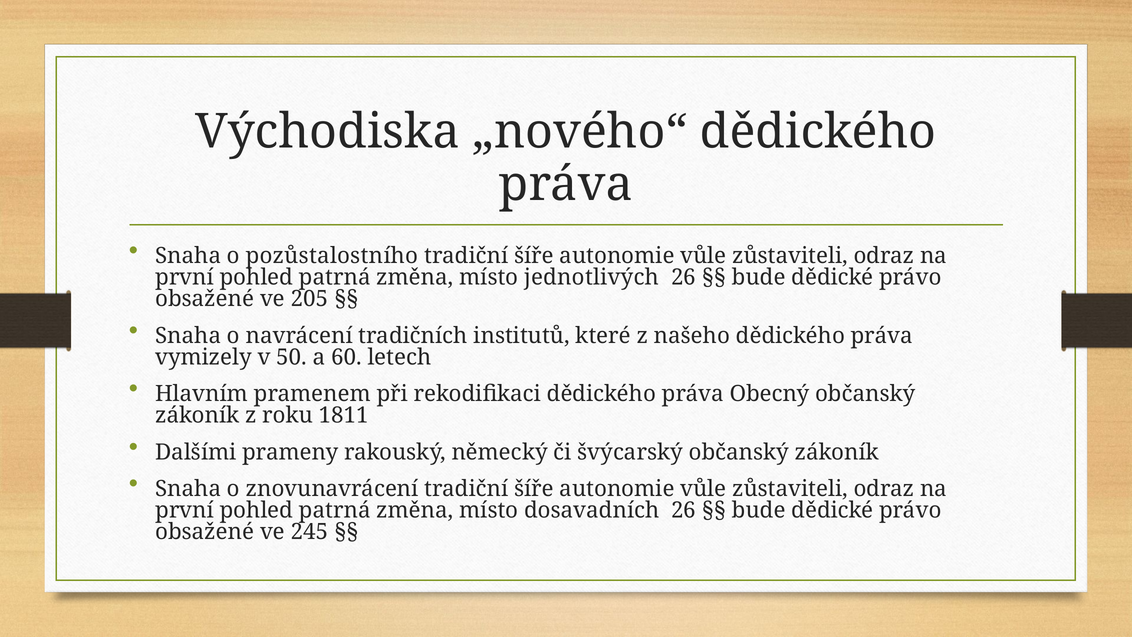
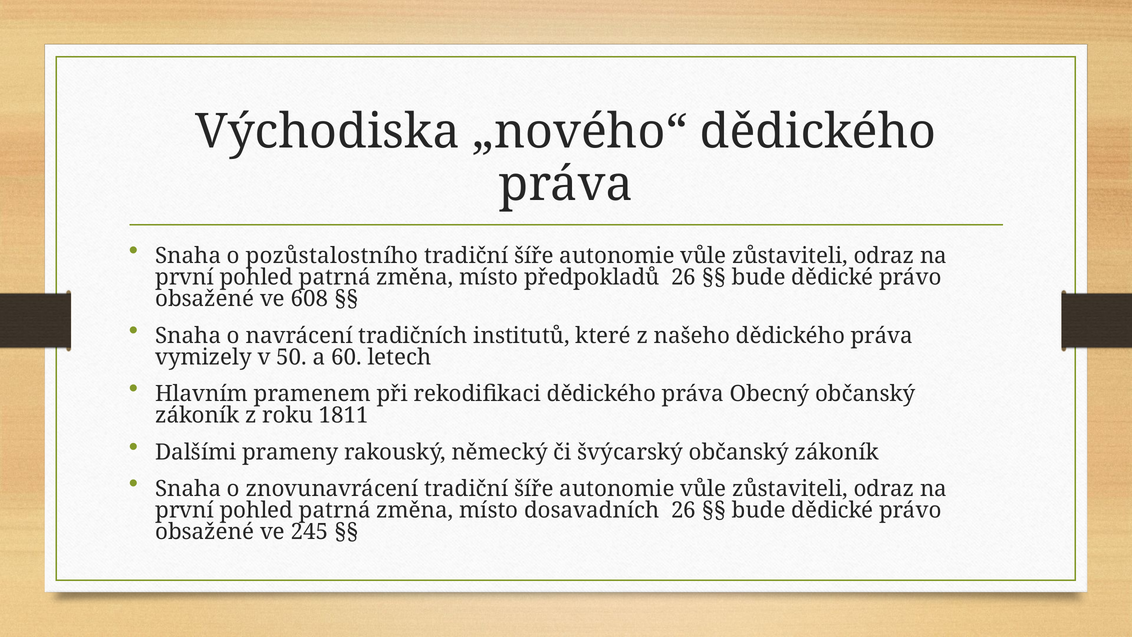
jednotlivých: jednotlivých -> předpokladů (592, 277)
205: 205 -> 608 (309, 299)
